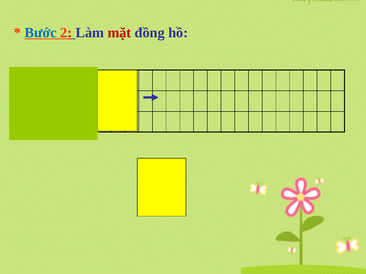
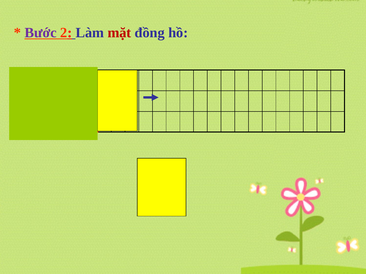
Bước colour: blue -> purple (41, 33)
